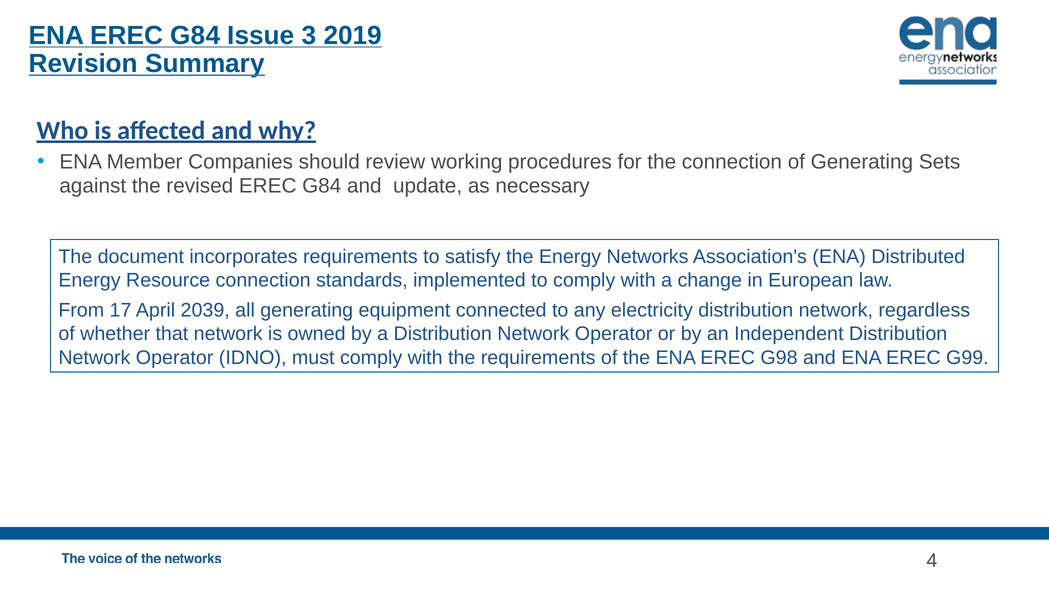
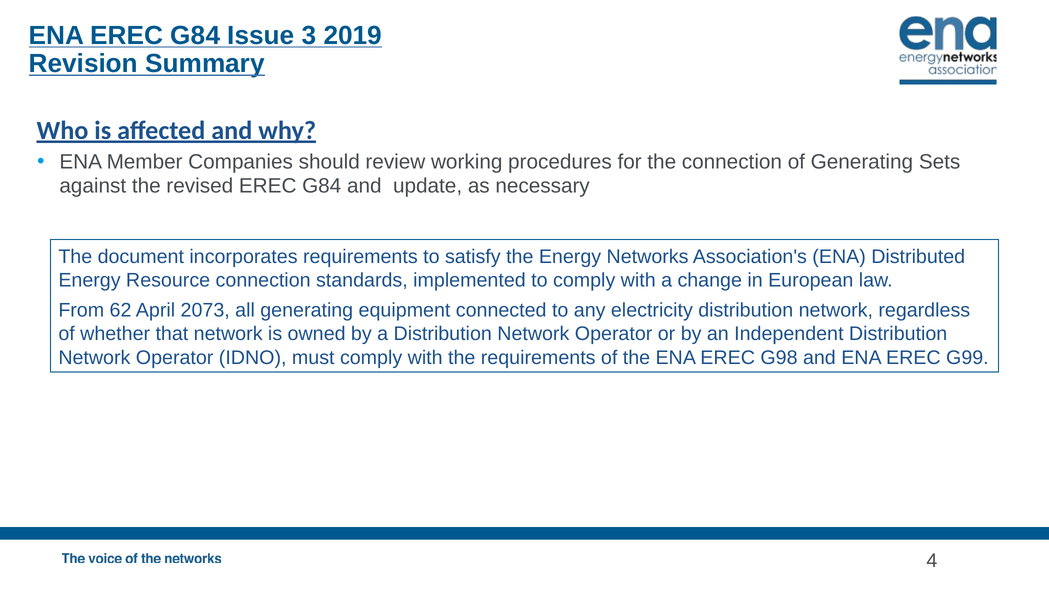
17: 17 -> 62 (121, 310)
2039: 2039 -> 2073 (205, 310)
